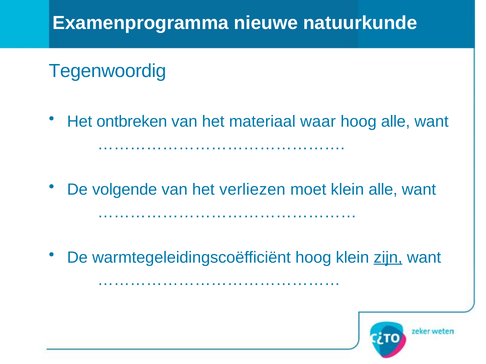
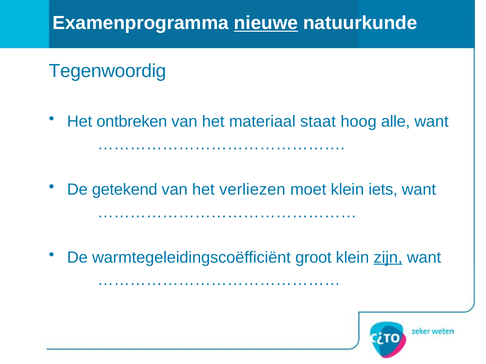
nieuwe underline: none -> present (266, 23)
waar: waar -> staat (318, 122)
volgende: volgende -> getekend (125, 190)
klein alle: alle -> iets (383, 190)
warmtegeleidingscoëfficiënt hoog: hoog -> groot (313, 258)
